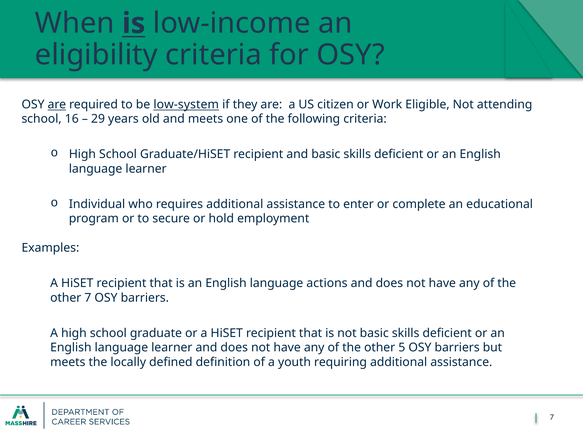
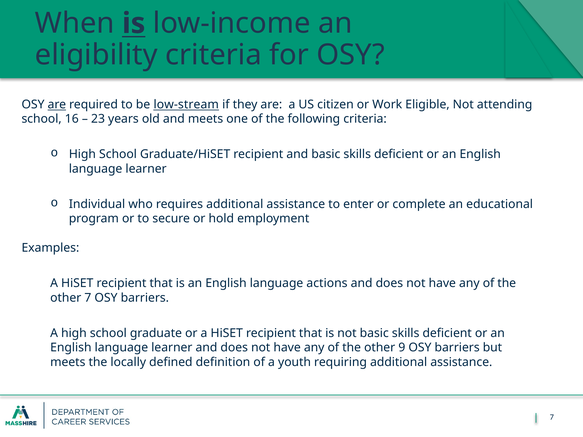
low-system: low-system -> low-stream (186, 104)
29: 29 -> 23 (98, 119)
5: 5 -> 9 (402, 348)
